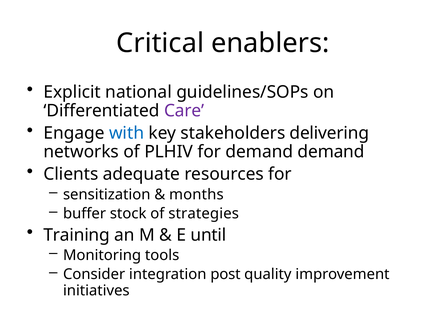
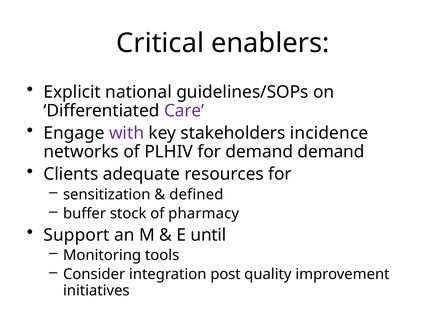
with colour: blue -> purple (127, 133)
delivering: delivering -> incidence (329, 133)
months: months -> defined (196, 194)
strategies: strategies -> pharmacy (204, 213)
Training: Training -> Support (77, 235)
